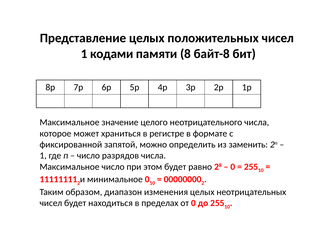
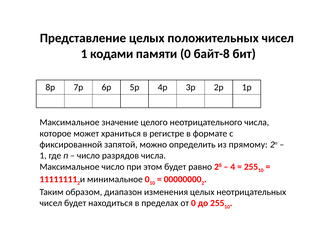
памяти 8: 8 -> 0 (185, 54)
заменить: заменить -> прямому (248, 145)
0: 0 -> 4 (233, 167)
